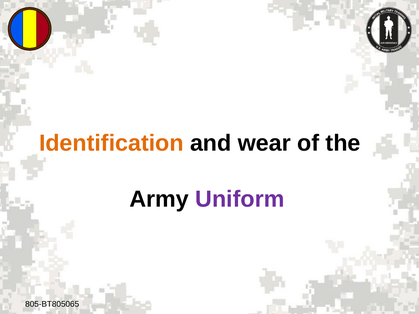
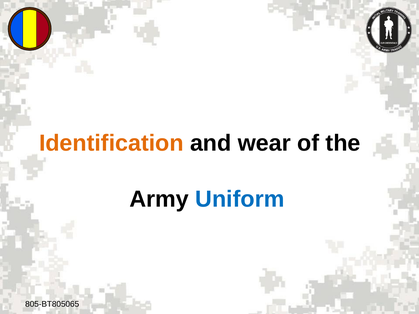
Uniform colour: purple -> blue (240, 199)
